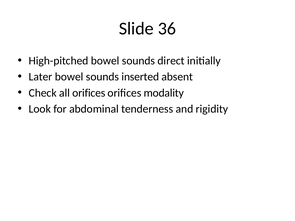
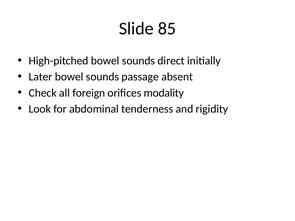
36: 36 -> 85 (167, 29)
inserted: inserted -> passage (140, 77)
all orifices: orifices -> foreign (89, 93)
